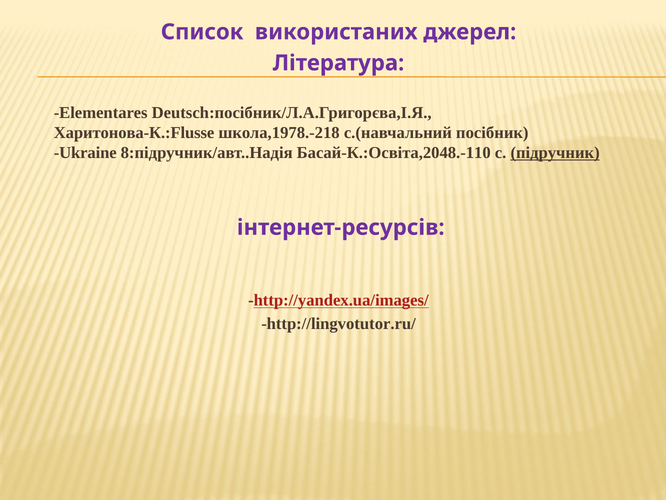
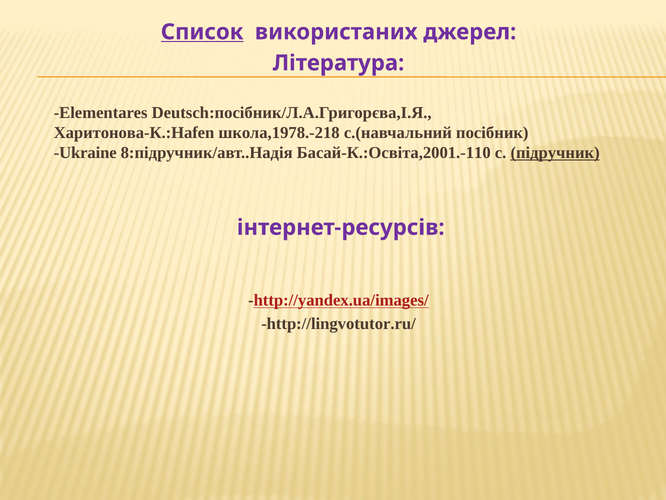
Список underline: none -> present (202, 32)
Харитонова-К.:Flusse: Харитонова-К.:Flusse -> Харитонова-К.:Hafen (134, 133)
Басай-К.:Освіта,2048.-110: Басай-К.:Освіта,2048.-110 -> Басай-К.:Освіта,2001.-110 (394, 152)
